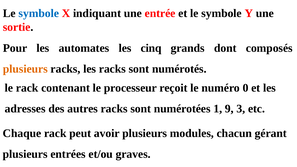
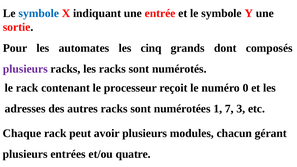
plusieurs colour: orange -> purple (25, 69)
9: 9 -> 7 (229, 109)
graves: graves -> quatre (133, 154)
